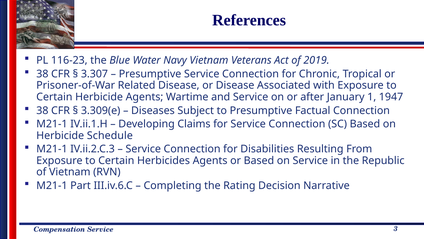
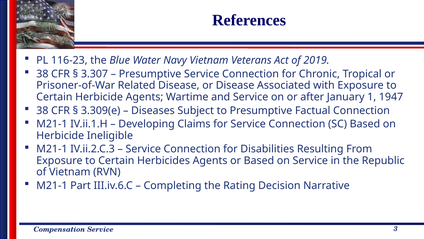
Schedule: Schedule -> Ineligible (110, 135)
